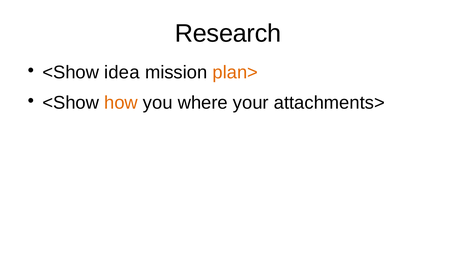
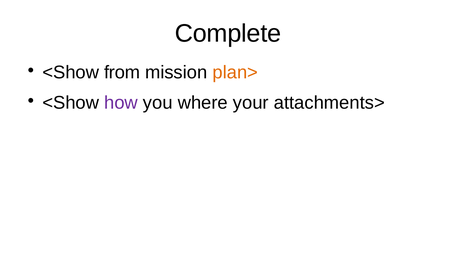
Research: Research -> Complete (228, 33)
idea: idea -> from (122, 72)
how colour: orange -> purple (121, 103)
